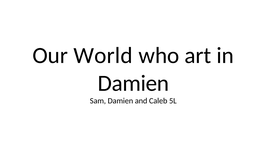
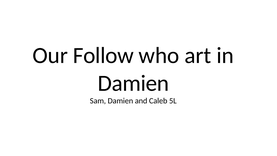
World: World -> Follow (103, 55)
